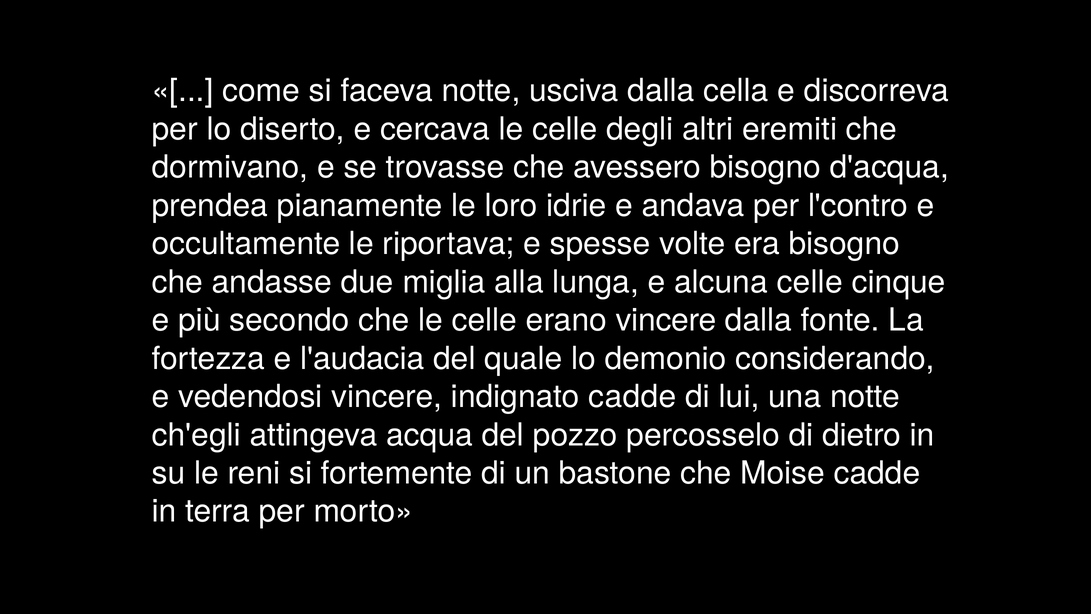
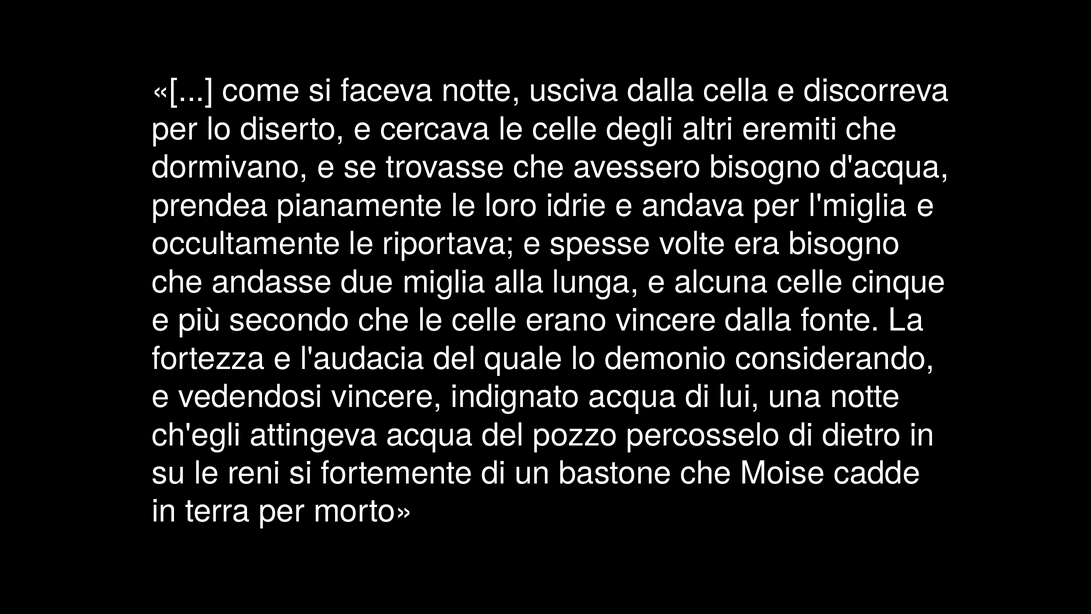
l'contro: l'contro -> l'miglia (858, 206)
indignato cadde: cadde -> acqua (632, 397)
